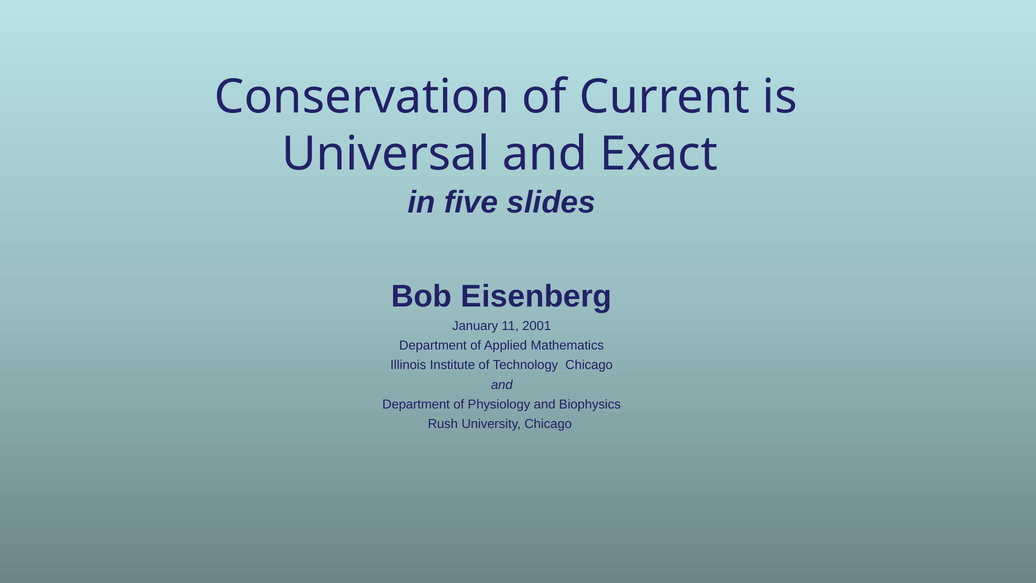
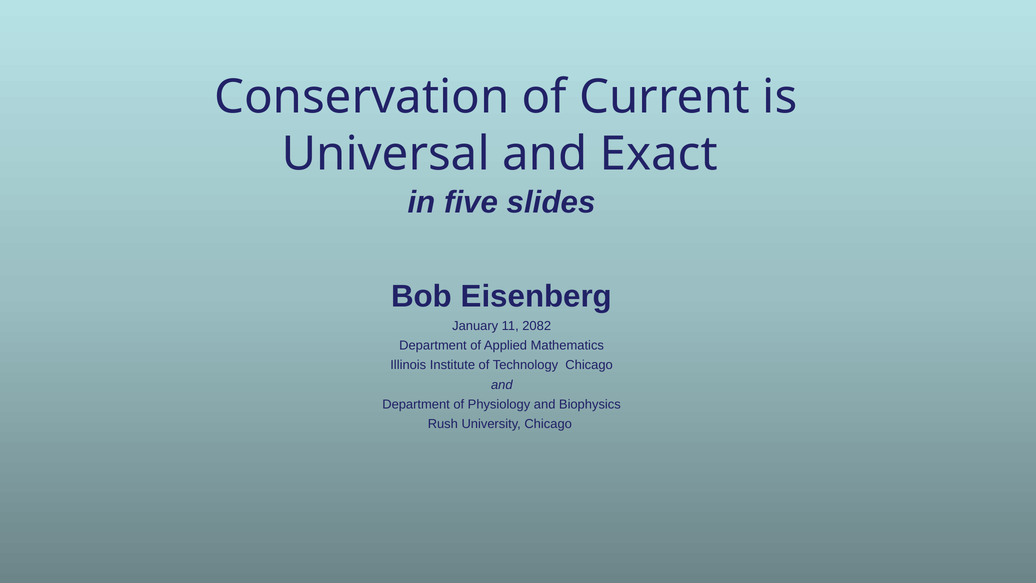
2001: 2001 -> 2082 (537, 326)
